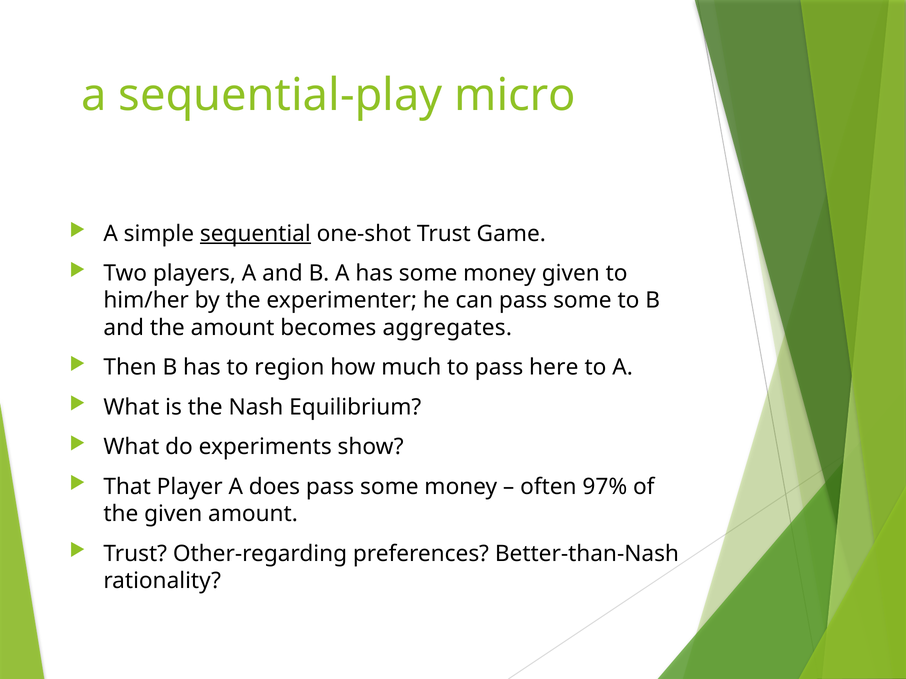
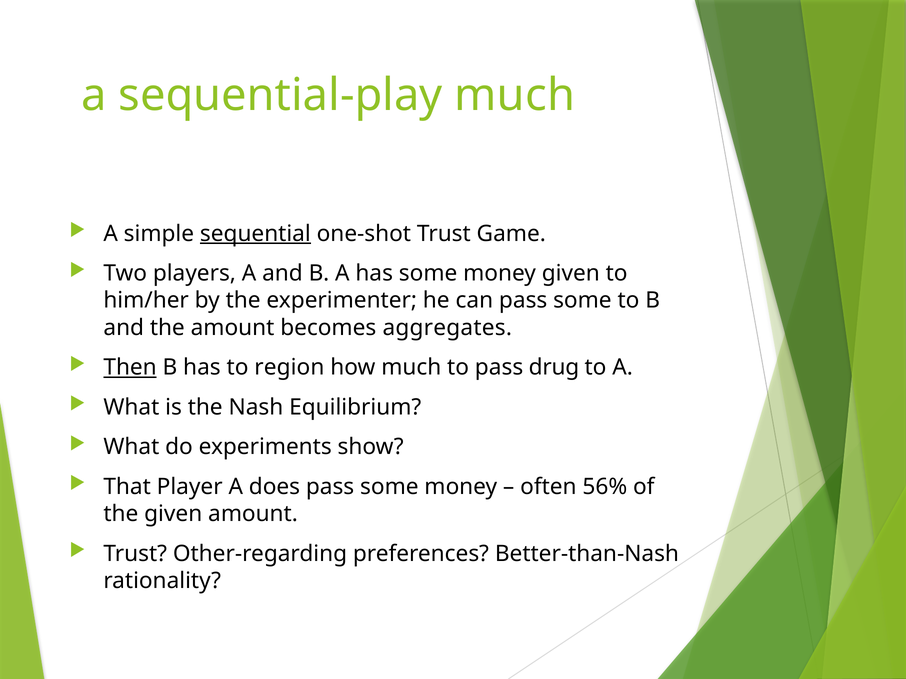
sequential-play micro: micro -> much (515, 95)
Then underline: none -> present (130, 368)
here: here -> drug (554, 368)
97%: 97% -> 56% (605, 487)
